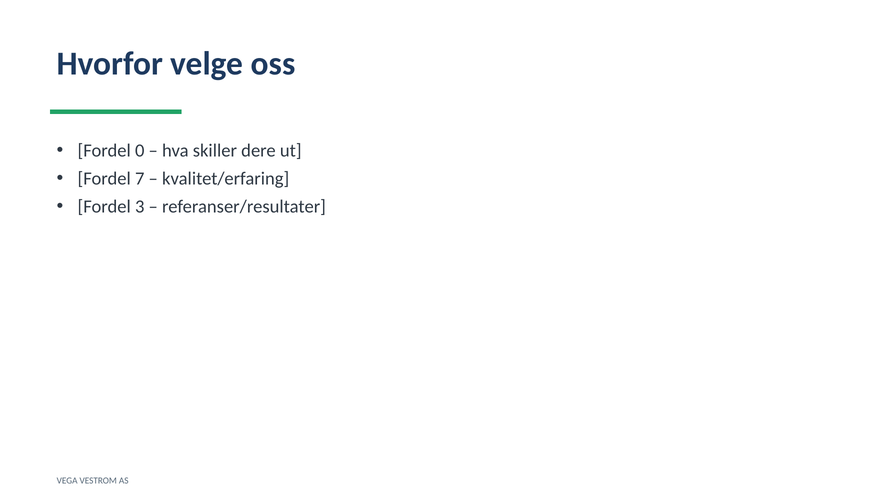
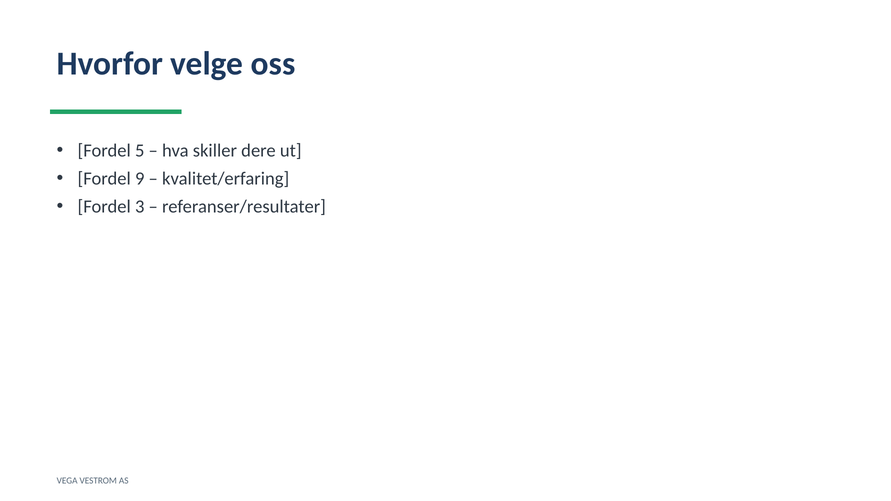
0: 0 -> 5 (140, 151)
7: 7 -> 9 (140, 179)
